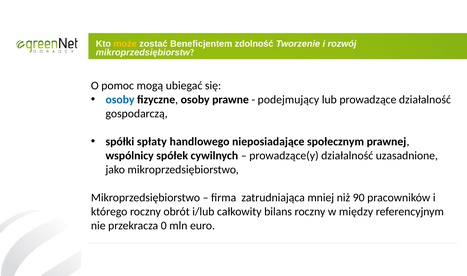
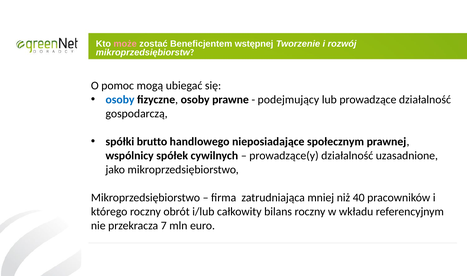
może colour: yellow -> pink (125, 44)
zdolność: zdolność -> wstępnej (254, 44)
spłaty: spłaty -> brutto (152, 142)
90: 90 -> 40 (359, 198)
między: między -> wkładu (356, 212)
0: 0 -> 7 (164, 226)
